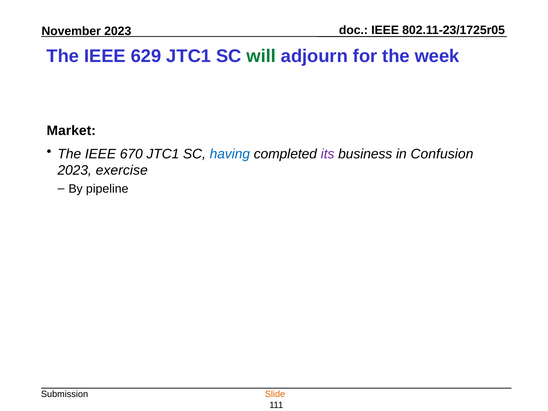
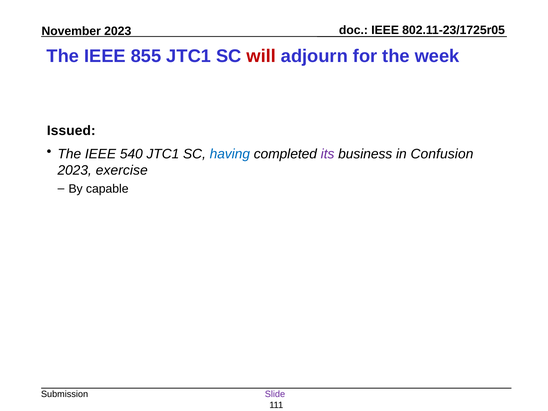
629: 629 -> 855 (146, 56)
will colour: green -> red (261, 56)
Market: Market -> Issued (71, 131)
670: 670 -> 540 (131, 154)
pipeline: pipeline -> capable (107, 189)
Slide colour: orange -> purple (275, 394)
